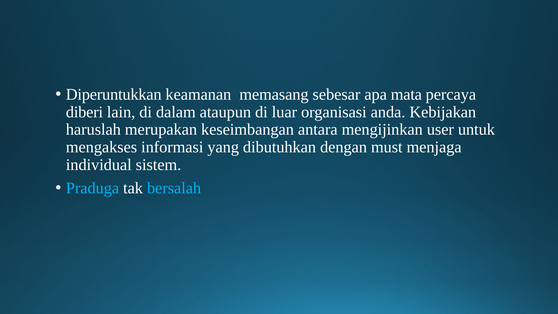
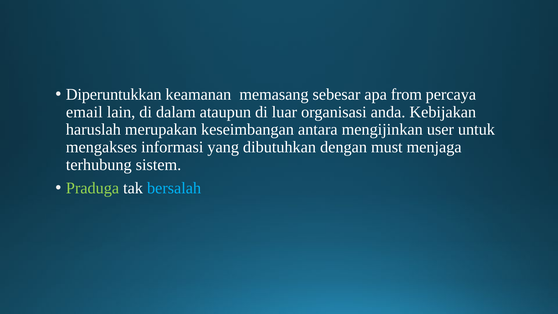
mata: mata -> from (406, 94)
diberi: diberi -> email (84, 112)
individual: individual -> terhubung (99, 165)
Praduga colour: light blue -> light green (93, 188)
